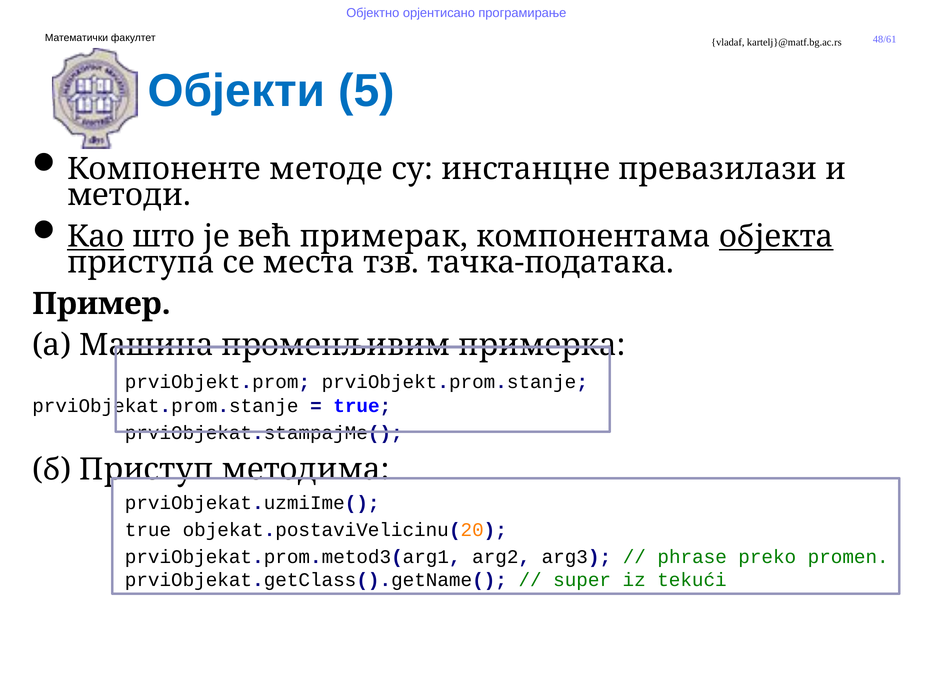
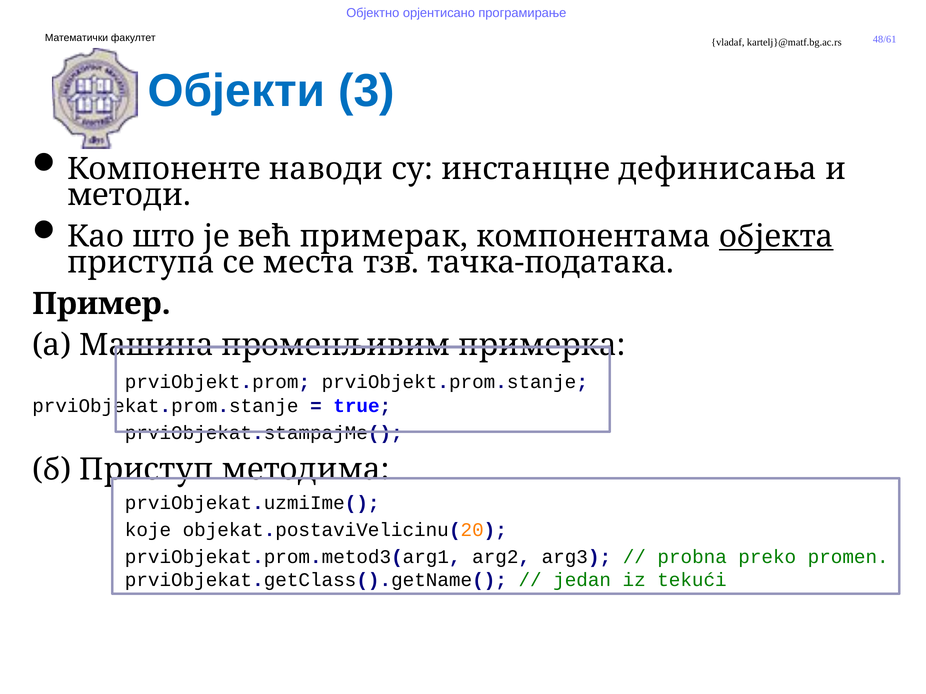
5: 5 -> 3 (366, 91)
методе: методе -> наводи (326, 169)
превазилази: превазилази -> дефинисања (718, 169)
Као underline: present -> none (96, 237)
true: true -> koje (148, 530)
phrase: phrase -> probna (692, 557)
super: super -> jedan (582, 580)
